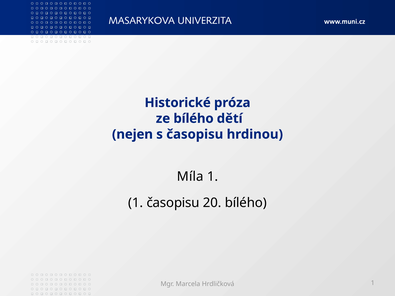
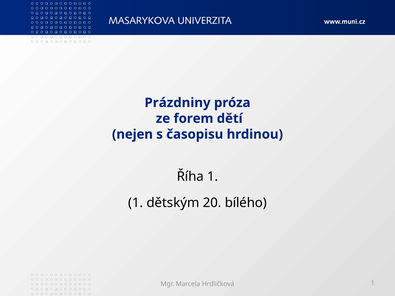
Historické: Historické -> Prázdniny (178, 103)
ze bílého: bílého -> forem (193, 119)
Míla: Míla -> Říha (190, 177)
1 časopisu: časopisu -> dětským (173, 203)
